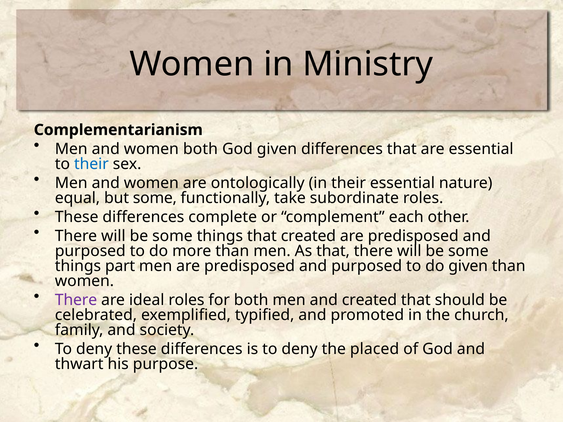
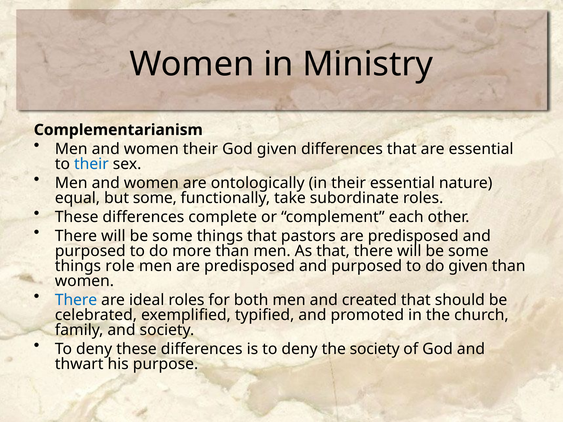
women both: both -> their (200, 149)
that created: created -> pastors (308, 236)
part: part -> role (120, 266)
There colour: purple -> blue (76, 300)
the placed: placed -> society (375, 349)
